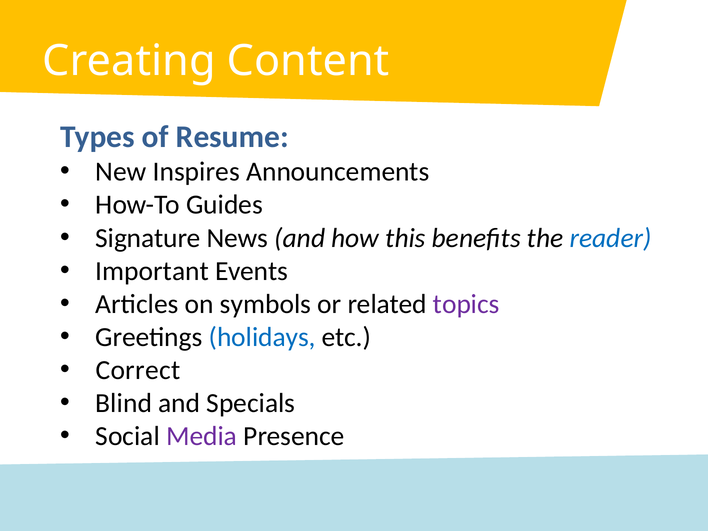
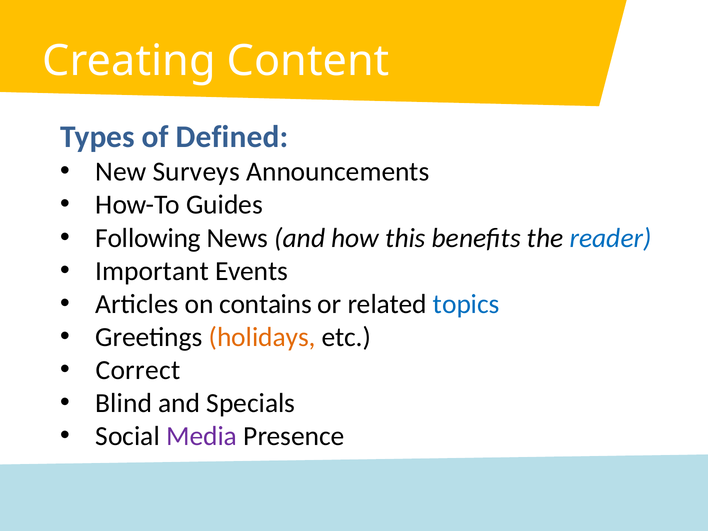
Resume: Resume -> Defined (232, 137)
Inspires: Inspires -> Surveys (196, 172)
Signature: Signature -> Following (148, 238)
symbols: symbols -> contains (266, 304)
topics colour: purple -> blue (466, 304)
holidays colour: blue -> orange (262, 337)
